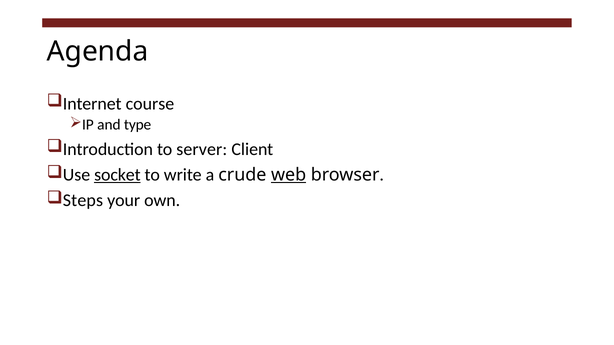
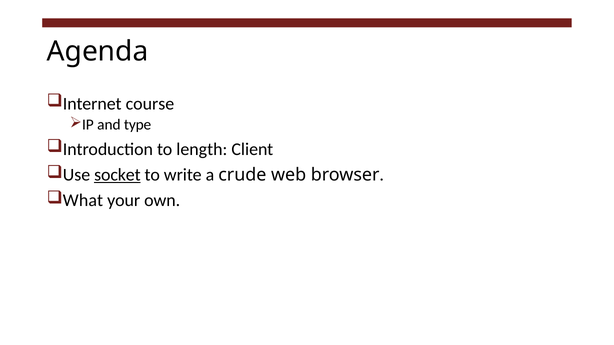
server: server -> length (202, 149)
web underline: present -> none (289, 175)
Steps: Steps -> What (83, 201)
